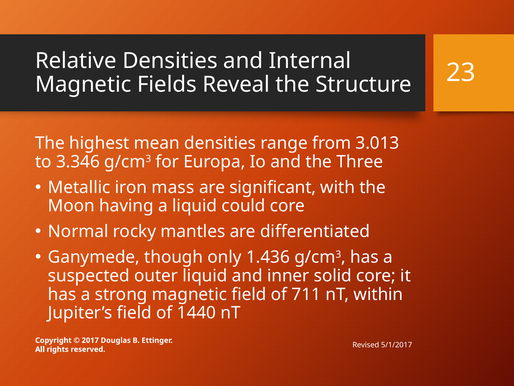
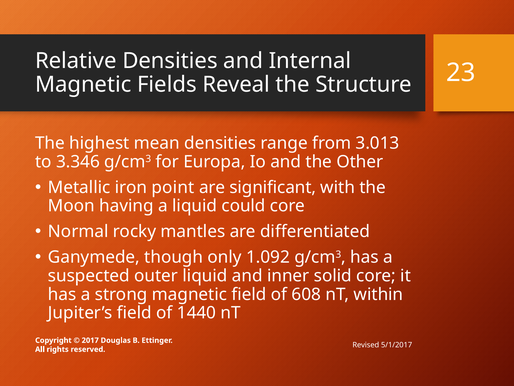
Three: Three -> Other (360, 162)
mass: mass -> point (173, 187)
1.436: 1.436 -> 1.092 (268, 257)
711: 711 -> 608 (306, 294)
